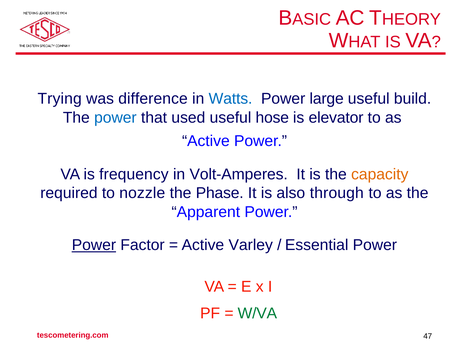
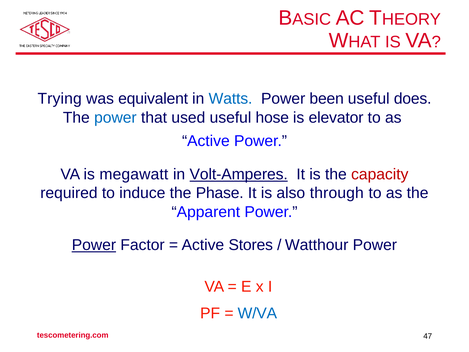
difference: difference -> equivalent (153, 99)
large: large -> been (327, 99)
build: build -> does (413, 99)
frequency: frequency -> megawatt (134, 174)
Volt-Amperes underline: none -> present (239, 174)
capacity colour: orange -> red (380, 174)
nozzle: nozzle -> induce (142, 193)
Varley: Varley -> Stores (251, 245)
Essential: Essential -> Watthour (317, 245)
W/VA colour: green -> blue (257, 313)
